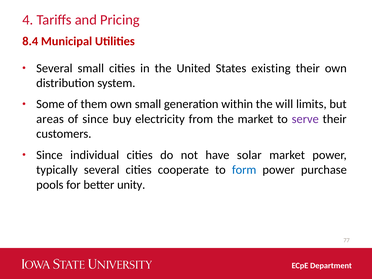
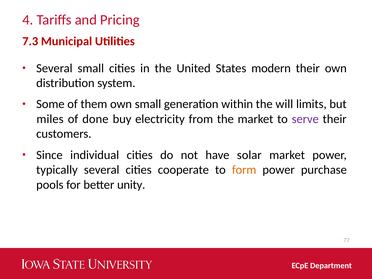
8.4: 8.4 -> 7.3 (30, 41)
existing: existing -> modern (271, 68)
areas: areas -> miles (50, 119)
of since: since -> done (95, 119)
form colour: blue -> orange (244, 170)
